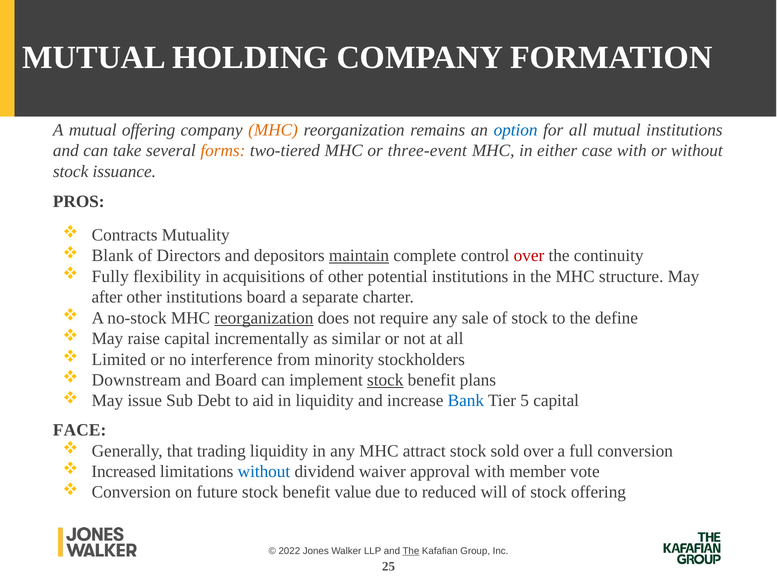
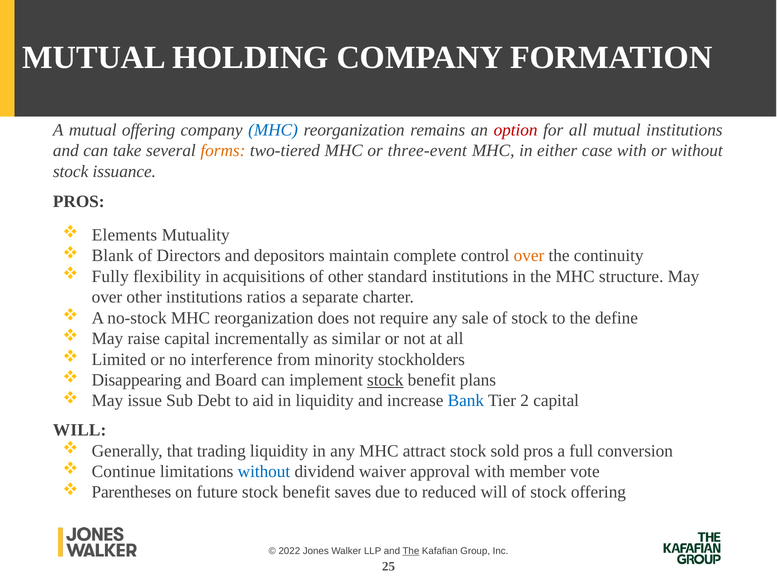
MHC colour: orange -> blue (273, 130)
option colour: blue -> red (516, 130)
Contracts: Contracts -> Elements (125, 235)
maintain underline: present -> none (359, 256)
over colour: red -> orange (529, 256)
potential: potential -> standard (398, 276)
after: after -> over (107, 297)
institutions board: board -> ratios (266, 297)
reorganization underline: present -> none (264, 318)
Downstream: Downstream -> Disappearing (137, 380)
5: 5 -> 2 (525, 401)
FACE: FACE -> WILL (80, 430)
sold over: over -> pros (538, 451)
Increased: Increased -> Continue (124, 471)
Conversion: Conversion -> Parentheses (131, 492)
value: value -> saves (353, 492)
